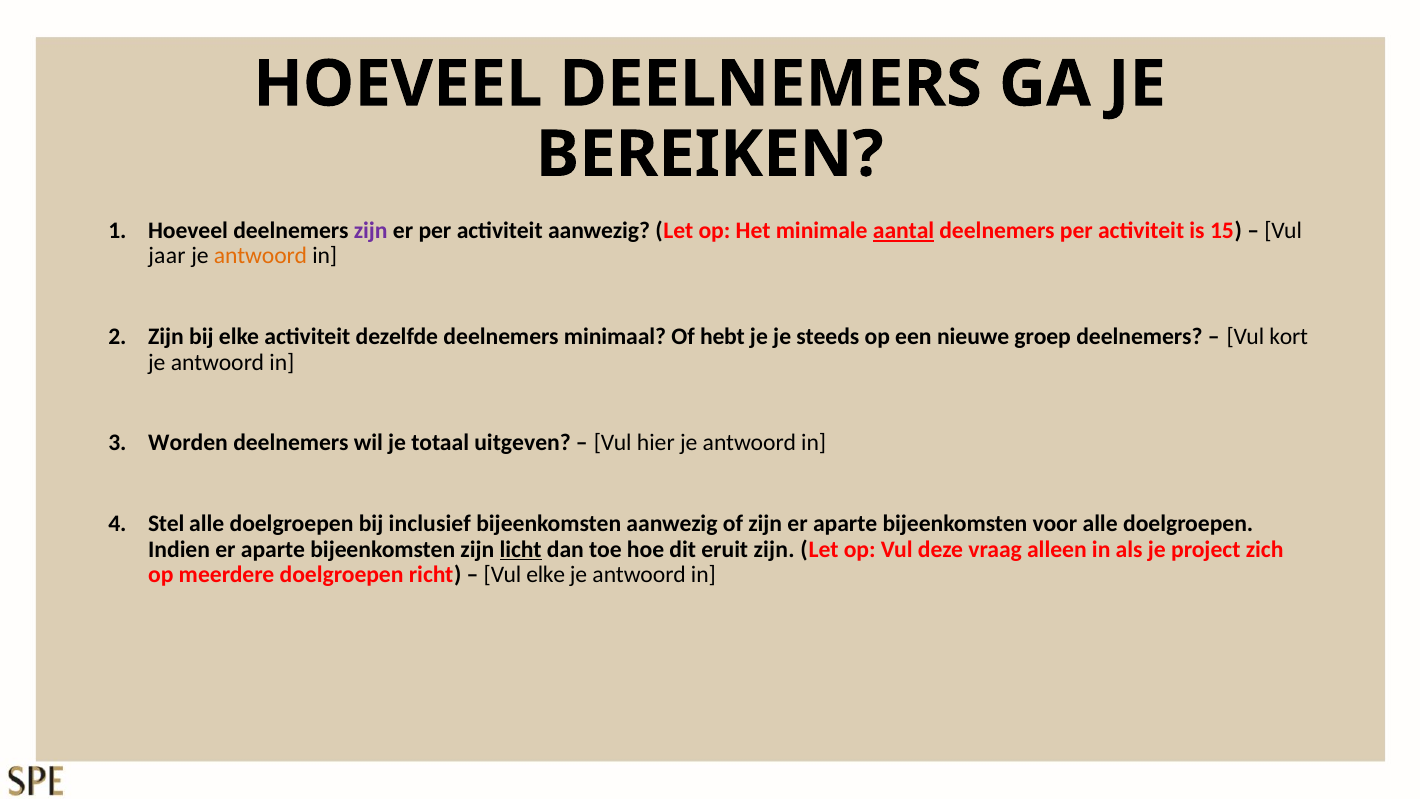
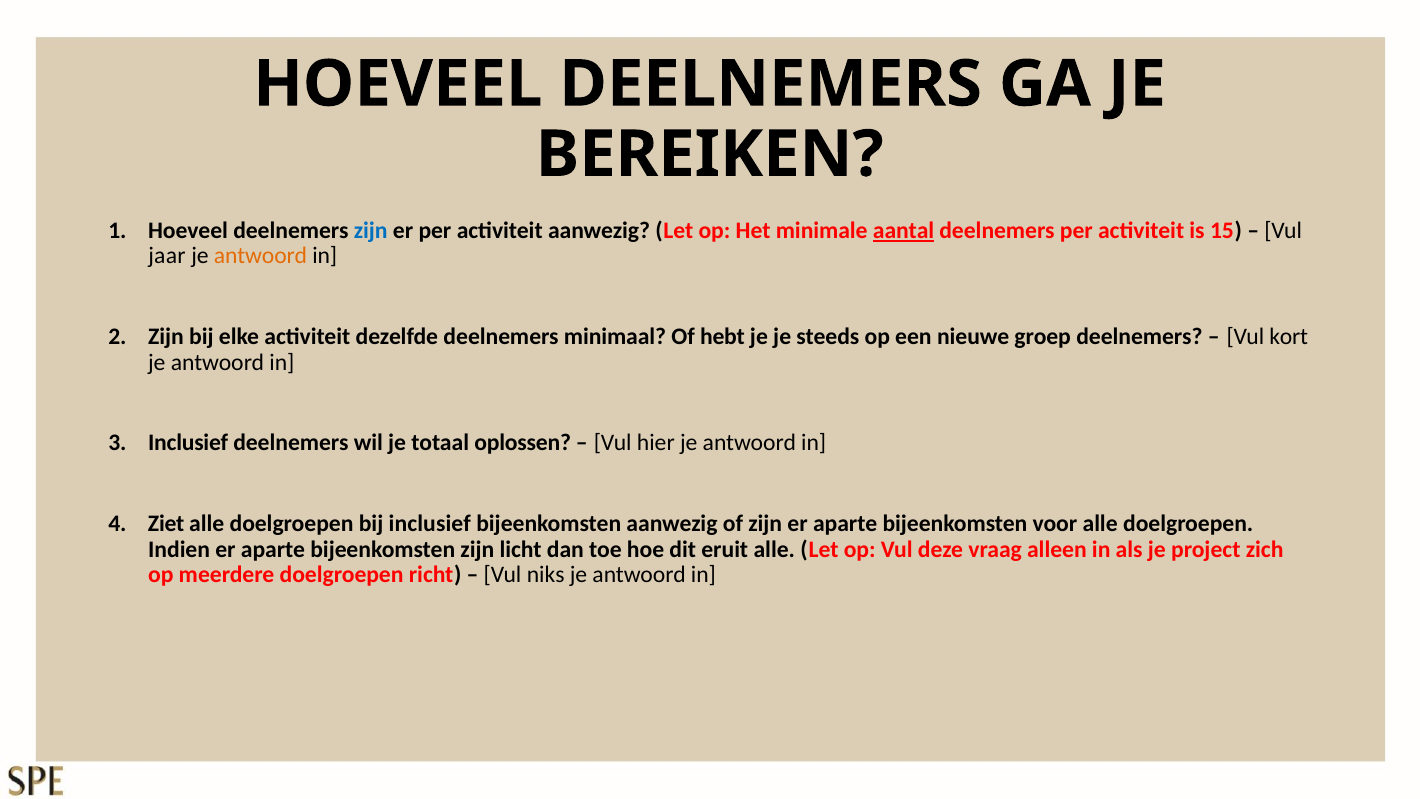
zijn colour: purple -> blue (371, 231)
Worden: Worden -> Inclusief (188, 443)
uitgeven: uitgeven -> oplossen (523, 443)
Stel: Stel -> Ziet (166, 524)
licht underline: present -> none (521, 549)
eruit zijn: zijn -> alle (774, 549)
Vul elke: elke -> niks (546, 575)
